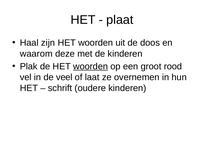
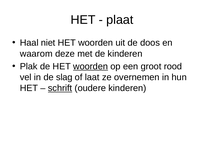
zijn: zijn -> niet (48, 43)
veel: veel -> slag (64, 77)
schrift underline: none -> present (60, 88)
